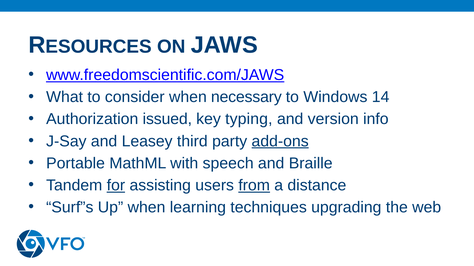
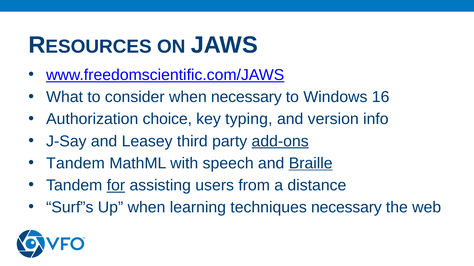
14: 14 -> 16 (381, 97)
issued: issued -> choice (167, 119)
Portable: Portable -> Tandem (75, 164)
Braille underline: none -> present (311, 164)
from underline: present -> none (254, 186)
techniques upgrading: upgrading -> necessary (346, 208)
